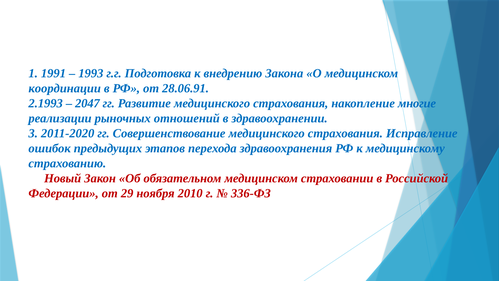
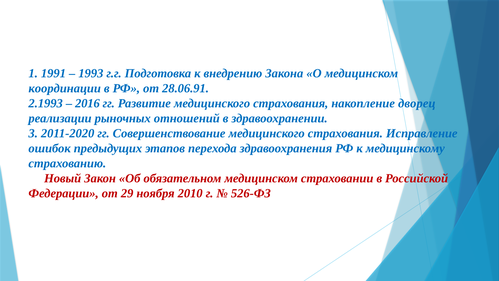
2047: 2047 -> 2016 (87, 103)
многие: многие -> дворец (417, 103)
336-ФЗ: 336-ФЗ -> 526-ФЗ (251, 193)
